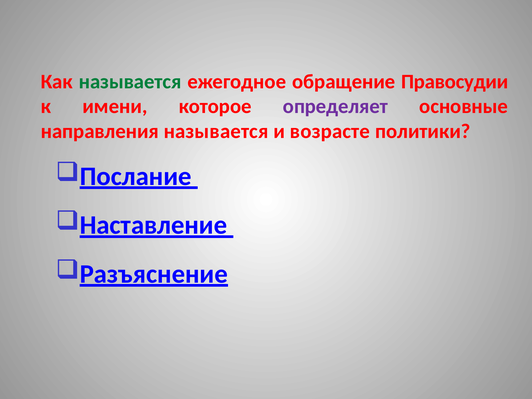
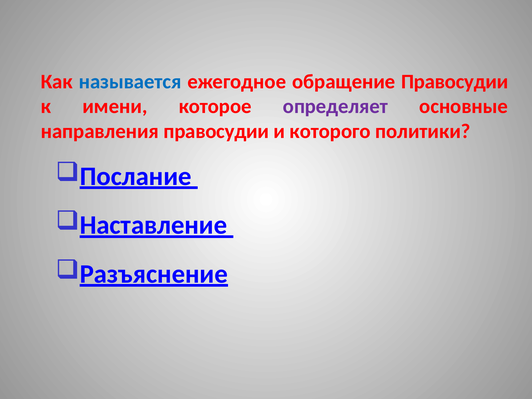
называется colour: green -> blue (130, 82)
направления называется: называется -> правосудии (216, 131)
возрасте: возрасте -> которого (330, 131)
